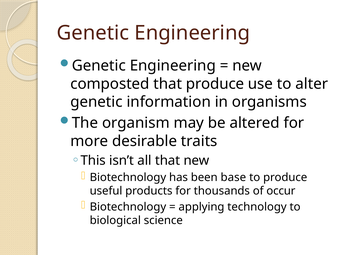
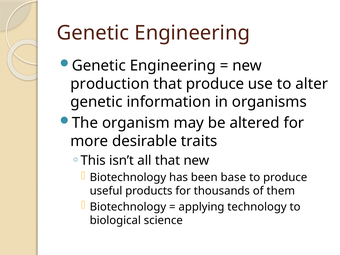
composted: composted -> production (110, 84)
occur: occur -> them (281, 191)
